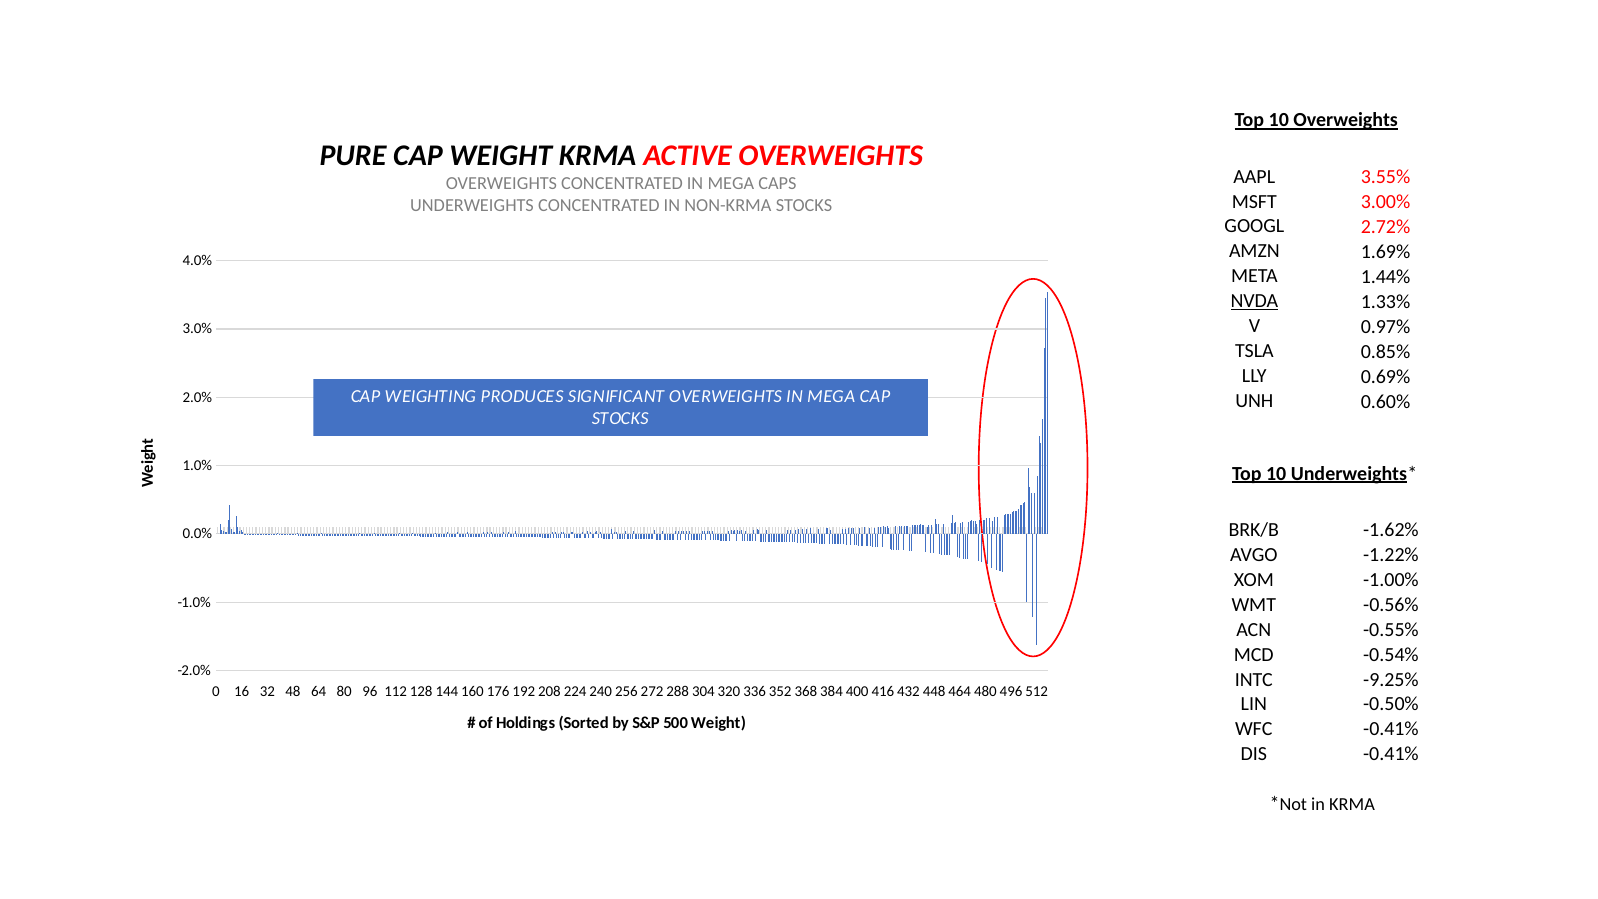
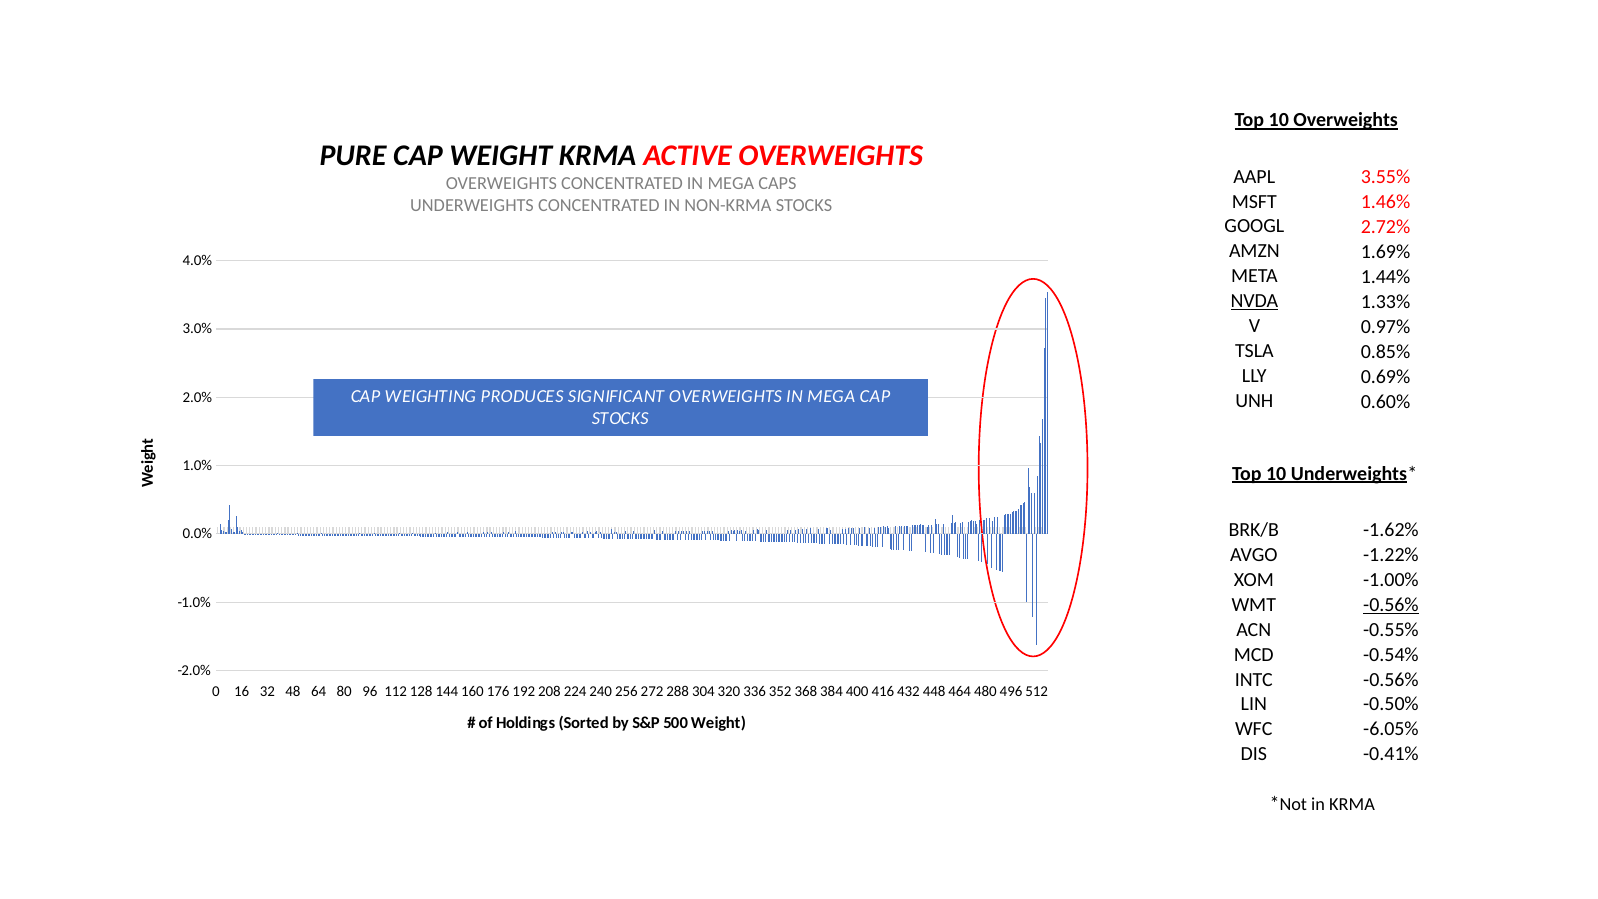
3.00%: 3.00% -> 1.46% (1386, 202)
-0.56% underline: none -> present (1391, 605)
INTC -9.25%: -9.25% -> -0.56% (1391, 679)
WFC -0.41%: -0.41% -> -6.05% (1391, 729)
